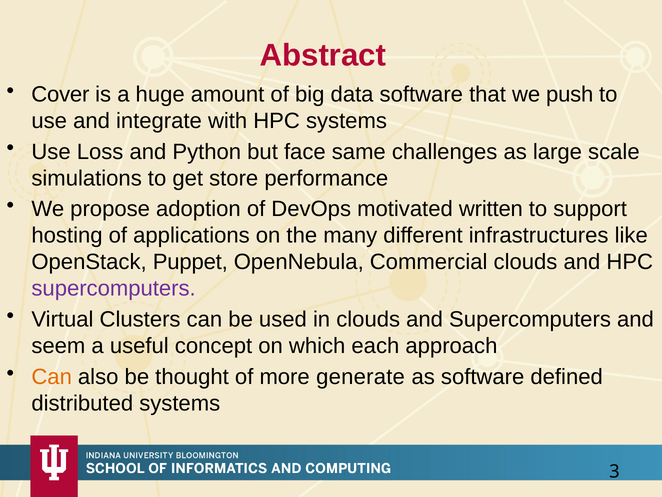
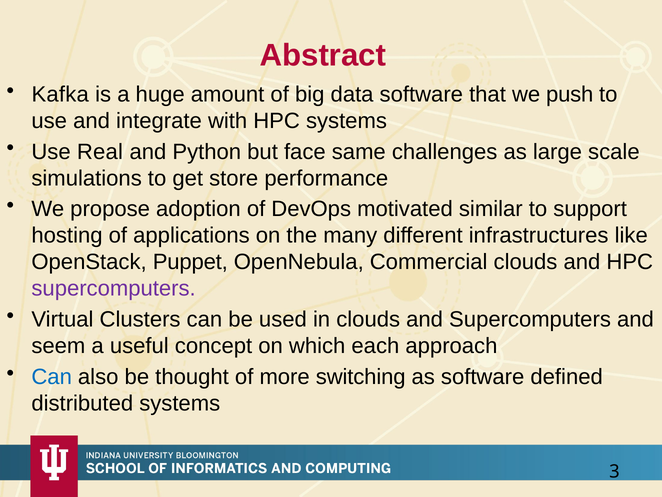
Cover: Cover -> Kafka (60, 94)
Loss: Loss -> Real (100, 152)
written: written -> similar (491, 209)
Can colour: orange -> blue (52, 377)
generate: generate -> switching (361, 377)
